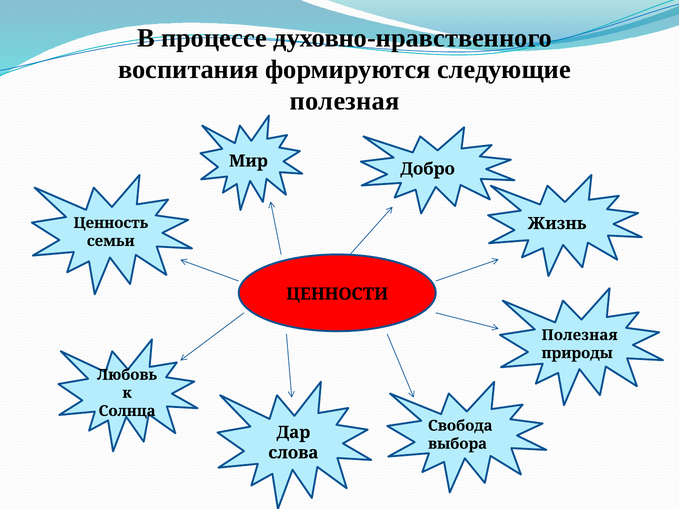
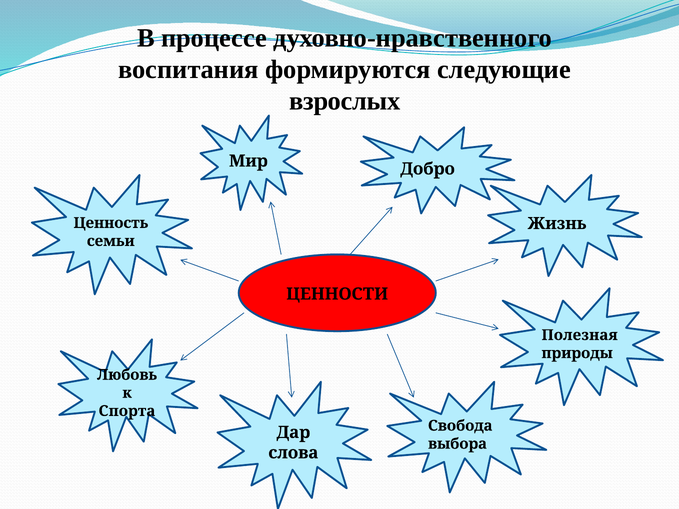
полезная: полезная -> взрослых (345, 101)
Солнца: Солнца -> Спорта (127, 411)
